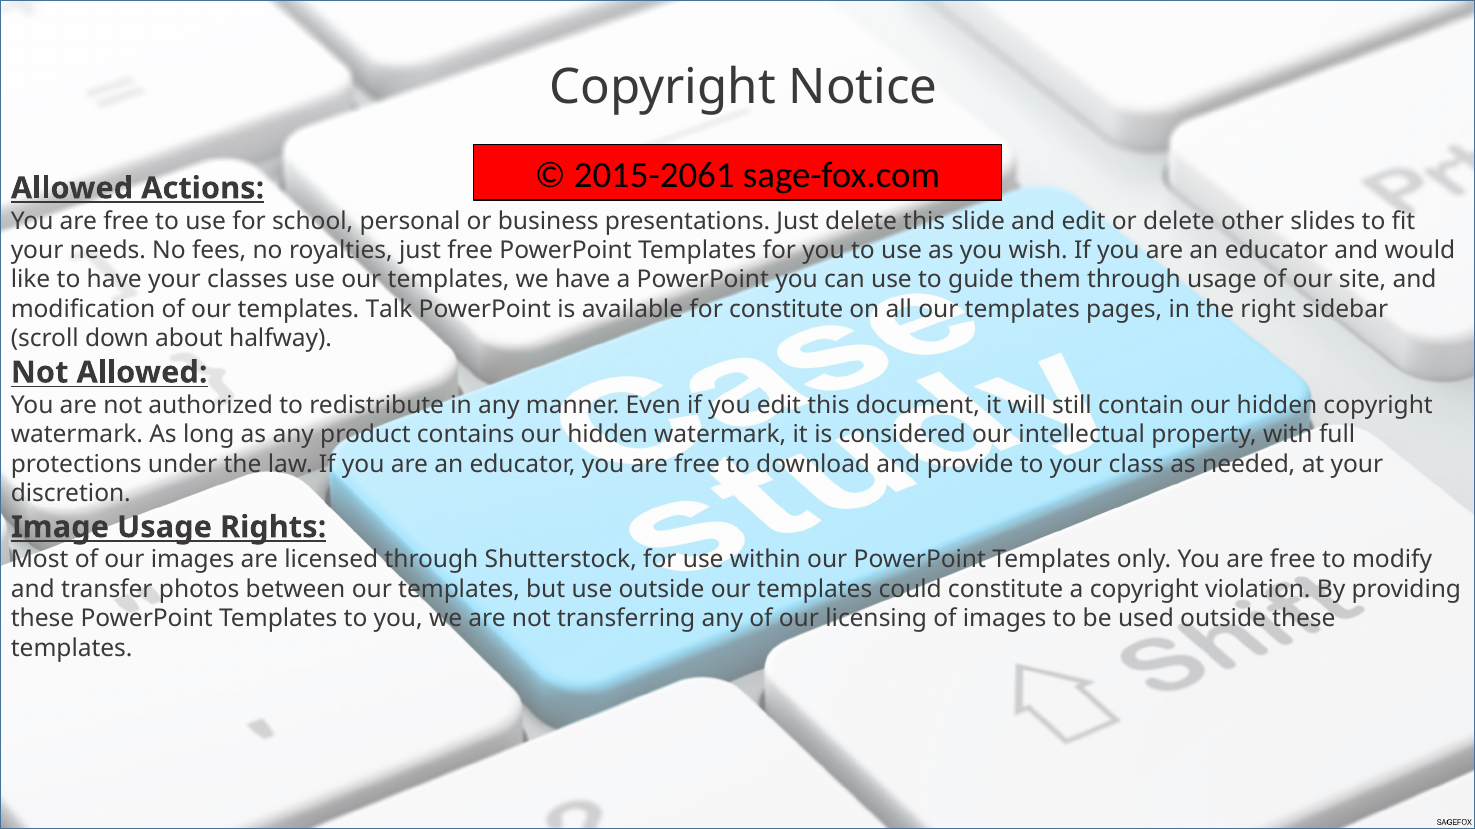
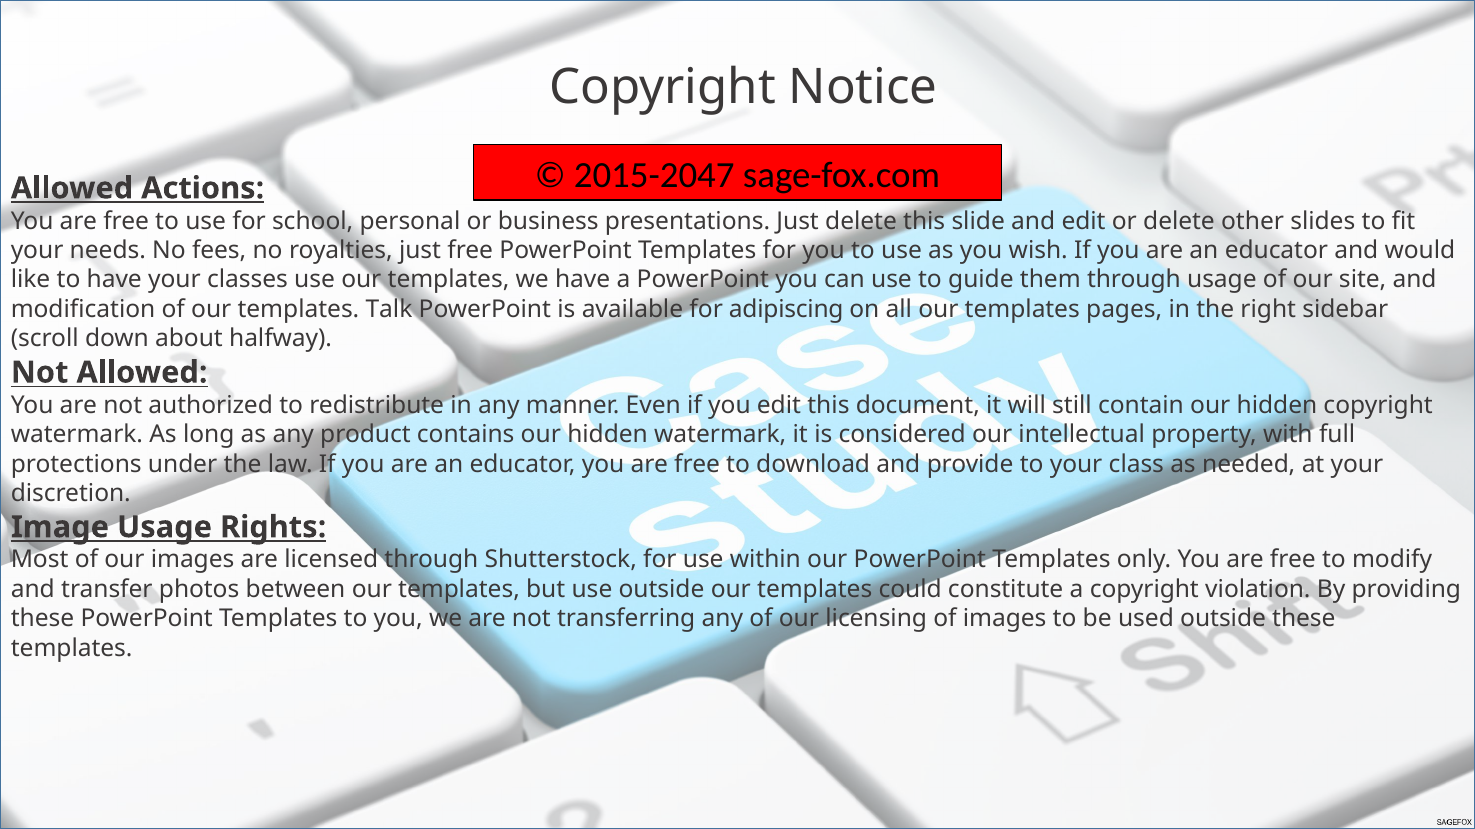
2015-2061: 2015-2061 -> 2015-2047 (654, 175)
for constitute: constitute -> adipiscing (786, 310)
